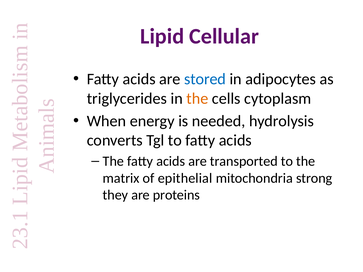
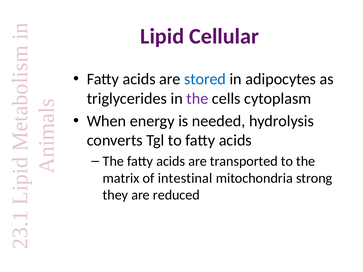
the colour: orange -> purple (197, 99)
epithelial: epithelial -> intestinal (185, 178)
proteins: proteins -> reduced (176, 195)
